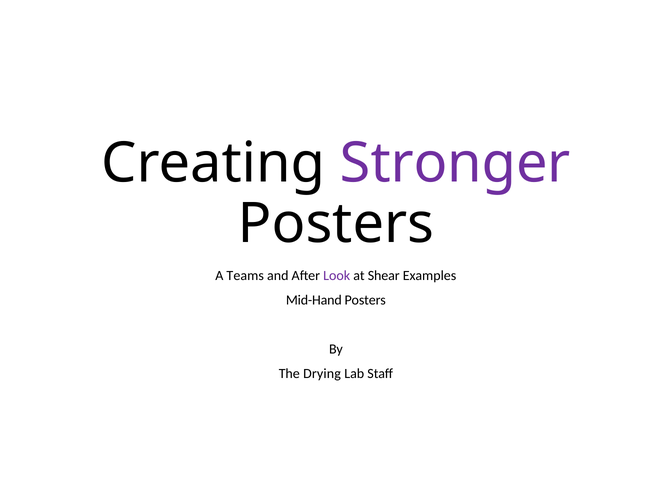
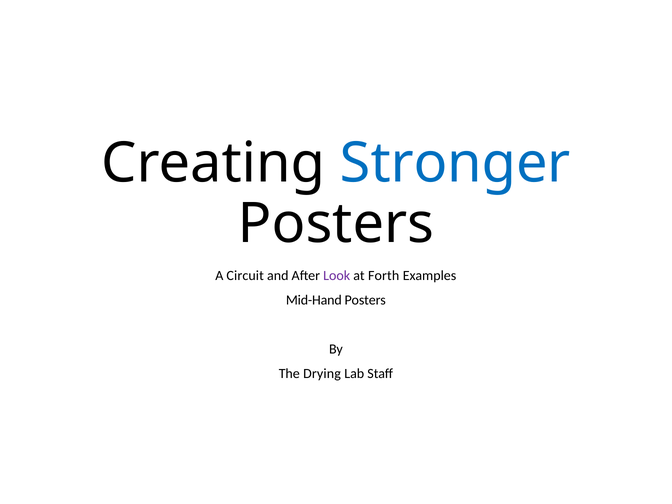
Stronger colour: purple -> blue (455, 164)
Teams: Teams -> Circuit (245, 276)
Shear: Shear -> Forth (384, 276)
